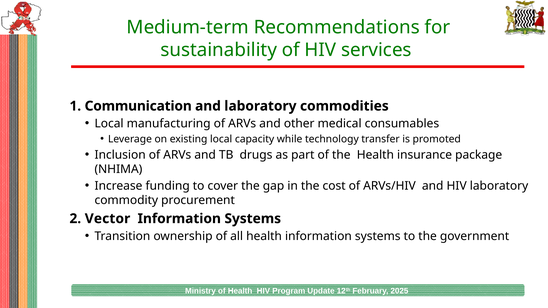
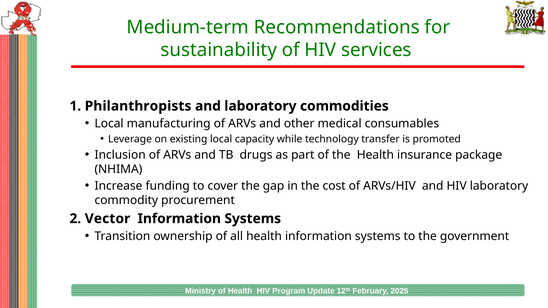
Communication: Communication -> Philanthropists (138, 106)
